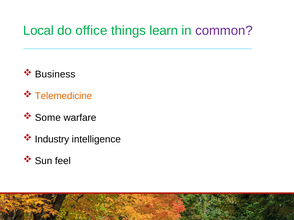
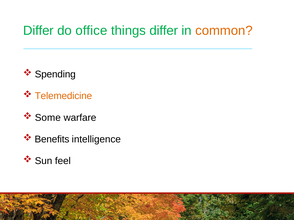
Local: Local -> Differ (38, 31)
things learn: learn -> differ (164, 31)
common colour: purple -> orange (224, 31)
Business: Business -> Spending (55, 74)
Industry: Industry -> Benefits (52, 140)
